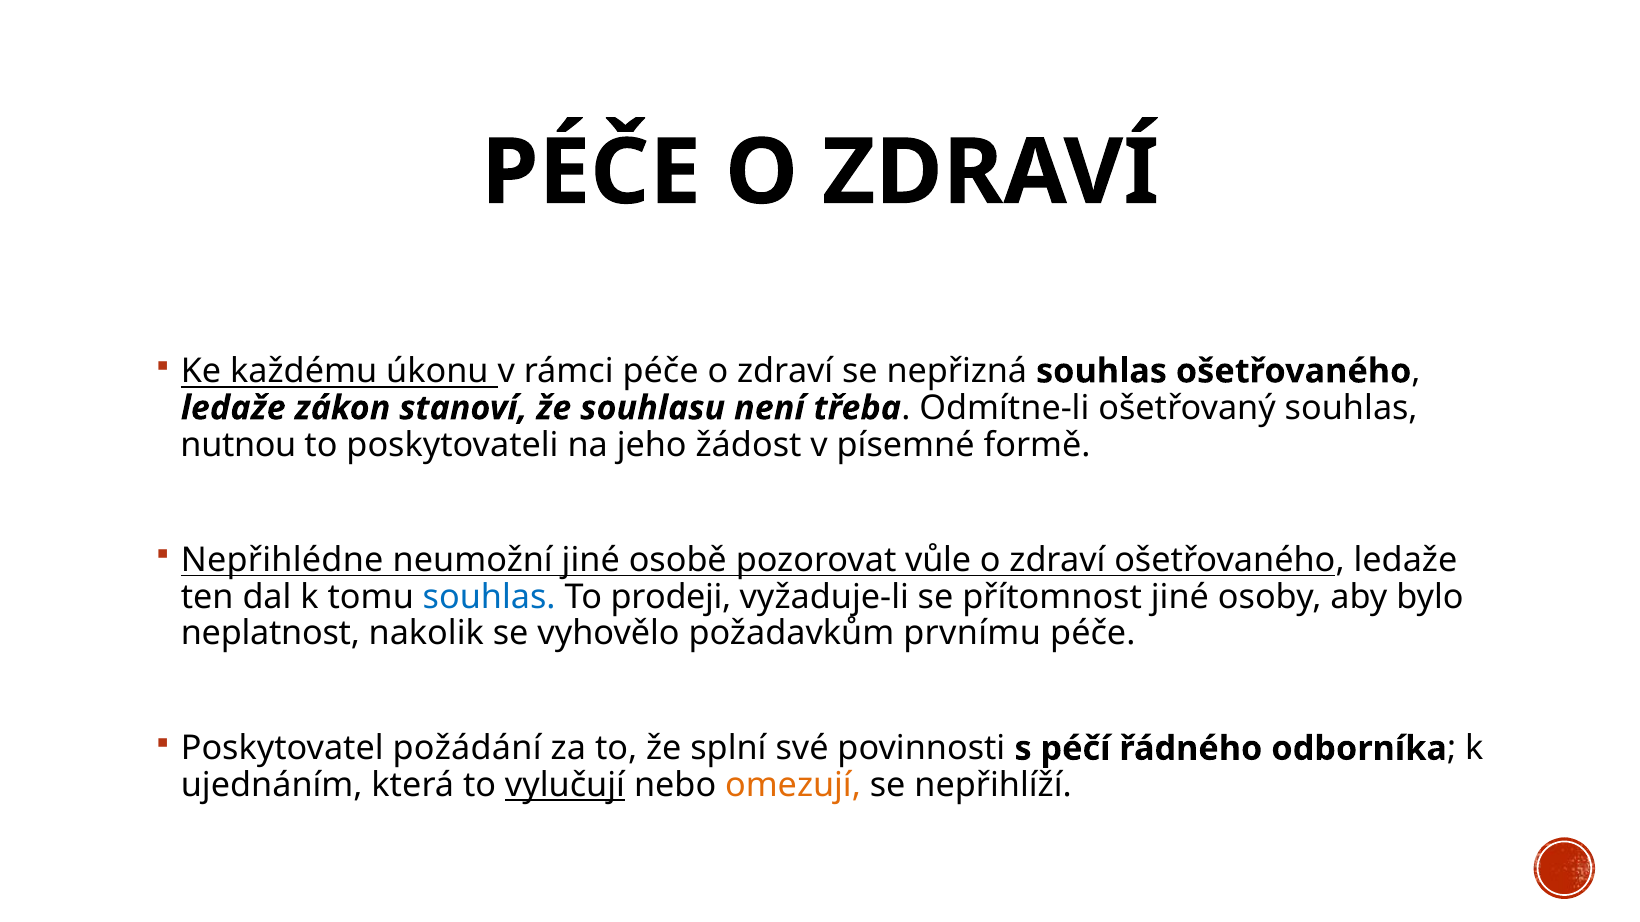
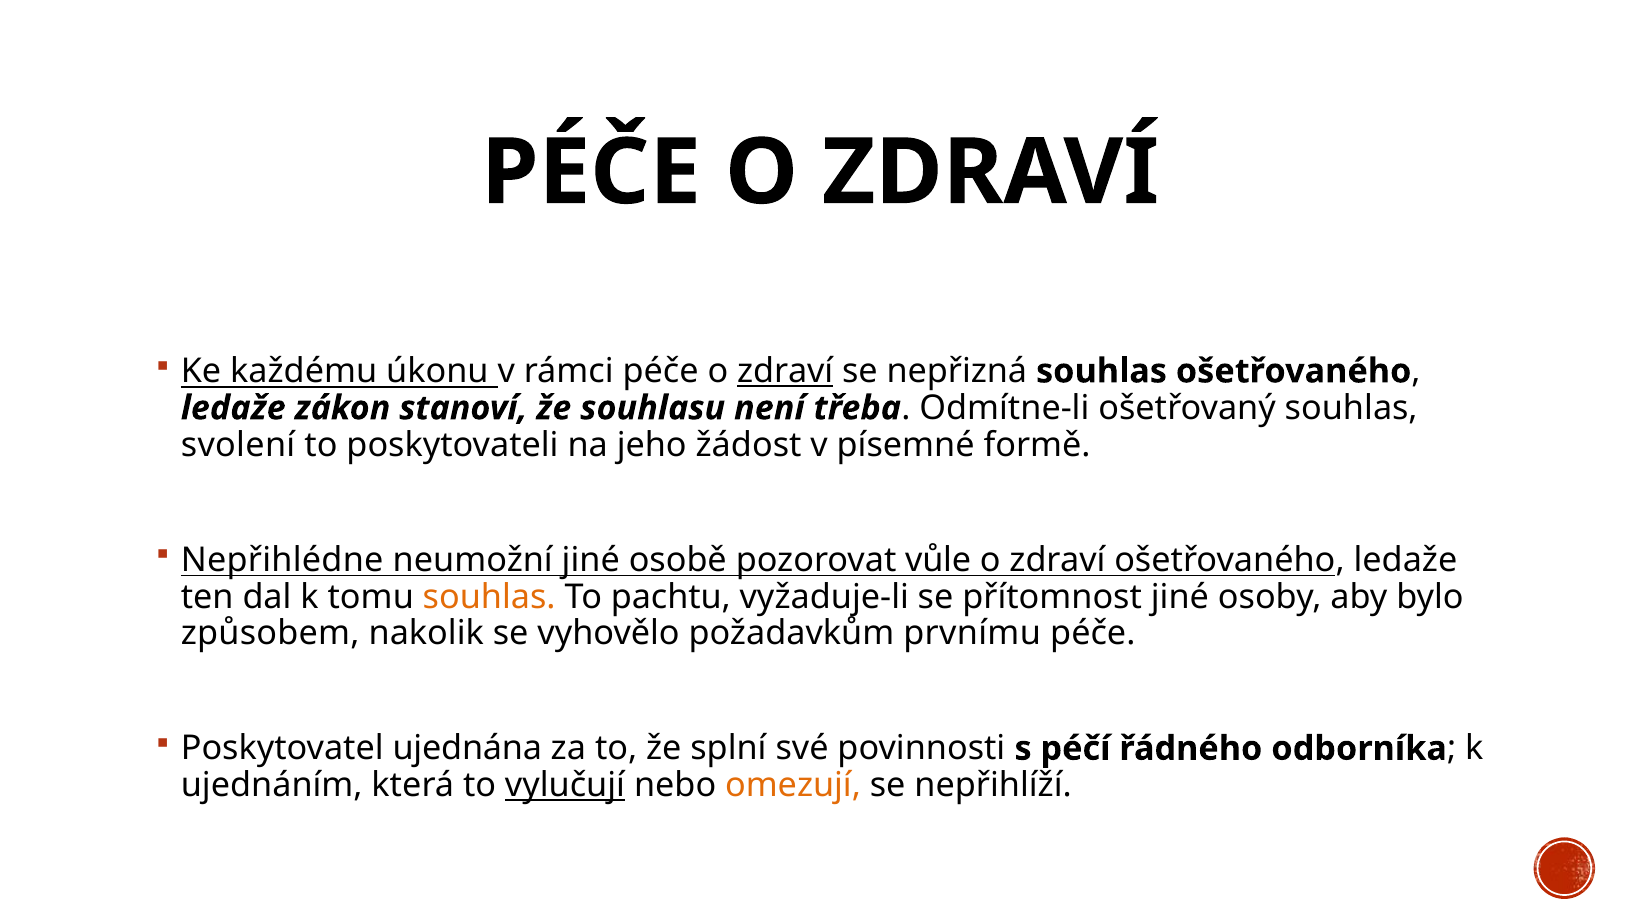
zdraví underline: none -> present (785, 371)
nutnou: nutnou -> svolení (238, 445)
souhlas colour: blue -> orange (489, 597)
prodeji: prodeji -> pachtu (671, 597)
neplatnost: neplatnost -> způsobem (270, 634)
požádání: požádání -> ujednána (467, 749)
